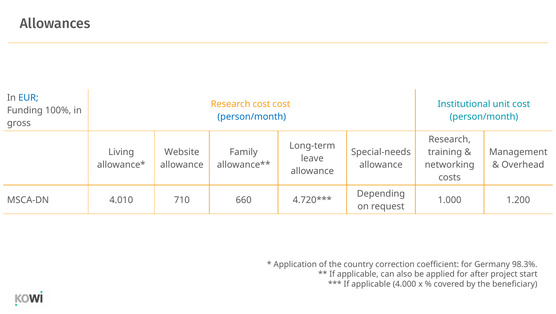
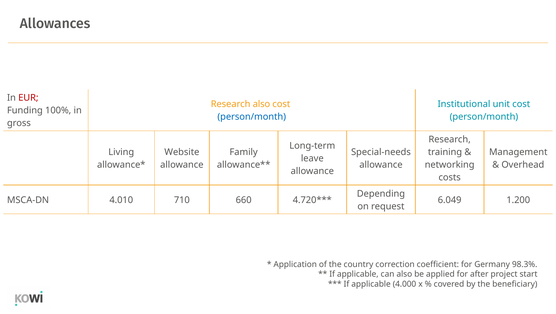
EUR colour: blue -> red (28, 98)
Research cost: cost -> also (261, 104)
1.000: 1.000 -> 6.049 (450, 200)
